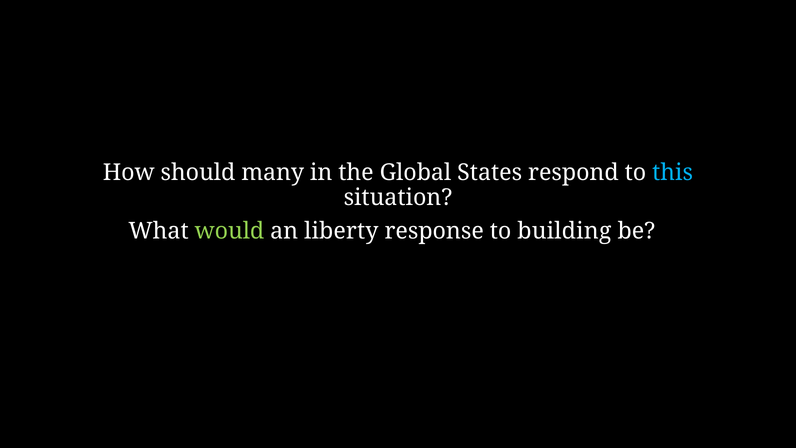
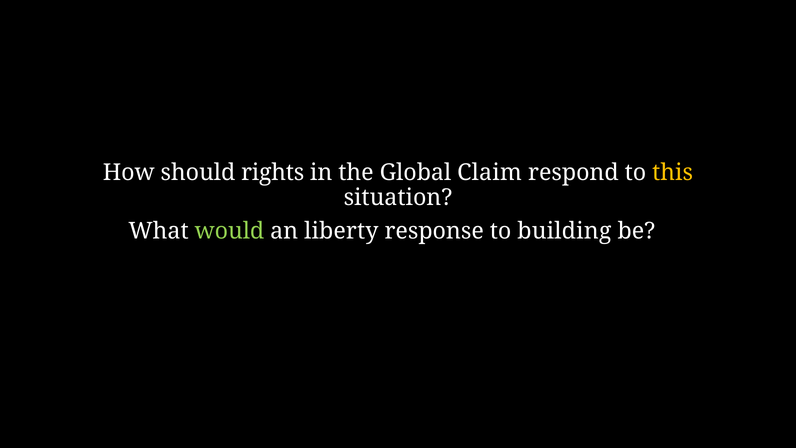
many: many -> rights (273, 172)
States: States -> Claim (490, 172)
this colour: light blue -> yellow (673, 172)
